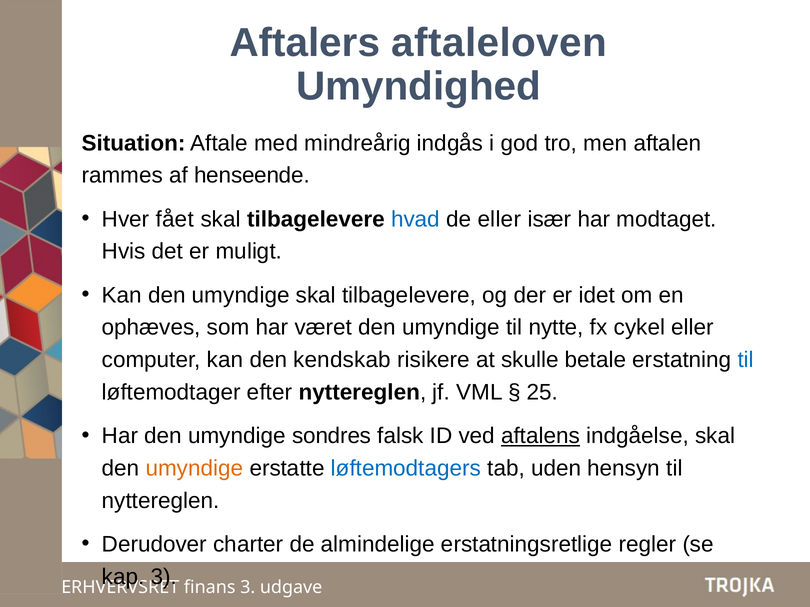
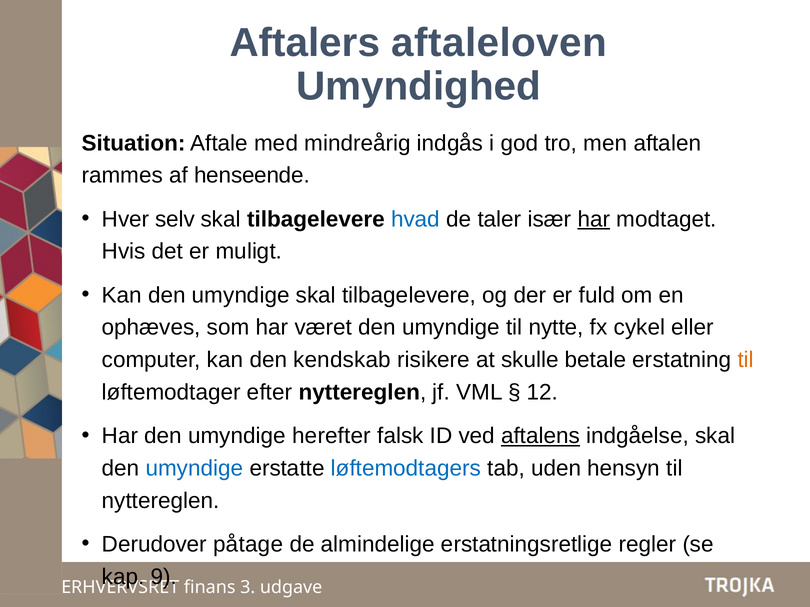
fået: fået -> selv (175, 219)
de eller: eller -> taler (499, 219)
har underline: none -> present (594, 219)
idet: idet -> fuld (597, 295)
til colour: blue -> orange (746, 360)
25: 25 -> 12 (542, 393)
sondres: sondres -> herefter (332, 436)
umyndige colour: orange -> blue (194, 469)
charter: charter -> påtage (248, 545)
kap 3: 3 -> 9 (164, 577)
